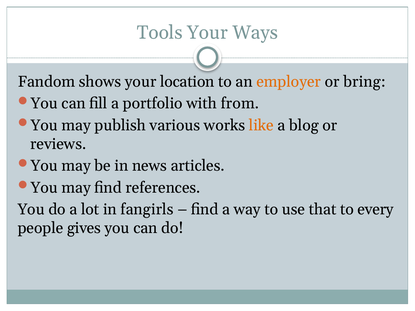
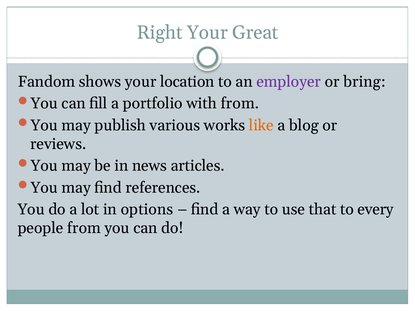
Tools: Tools -> Right (160, 33)
Ways: Ways -> Great (255, 33)
employer colour: orange -> purple (289, 82)
fangirls: fangirls -> options (147, 210)
people gives: gives -> from (84, 228)
